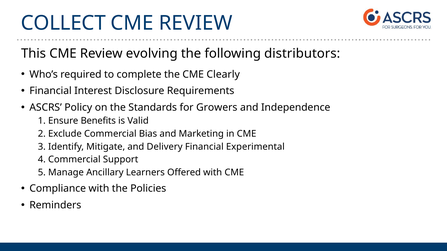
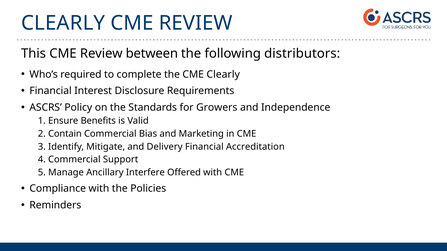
COLLECT: COLLECT -> CLEARLY (63, 23)
evolving: evolving -> between (152, 54)
Exclude: Exclude -> Contain (65, 134)
Experimental: Experimental -> Accreditation (255, 147)
Learners: Learners -> Interfere (145, 173)
